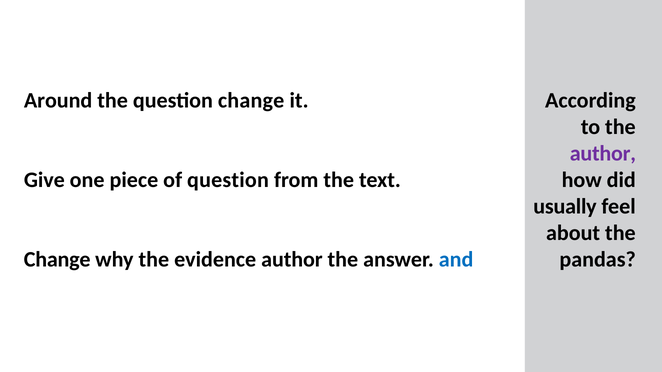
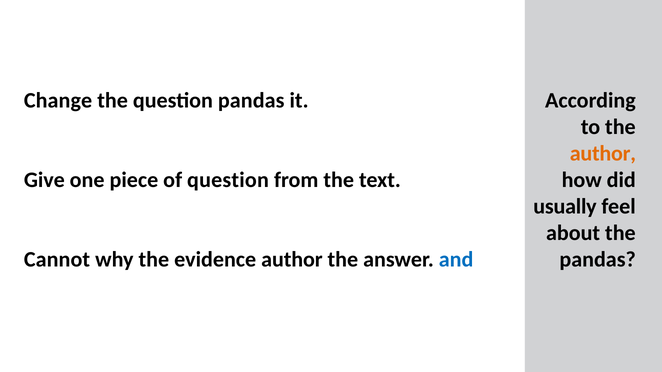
Around: Around -> Change (58, 101)
question change: change -> pandas (251, 101)
author colour: purple -> orange (603, 154)
Change: Change -> Cannot (57, 260)
